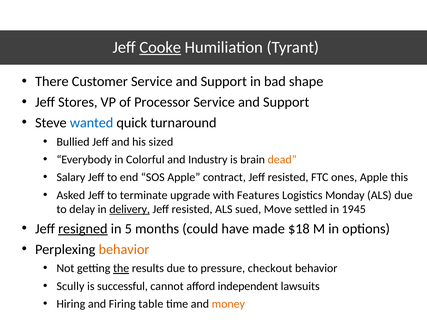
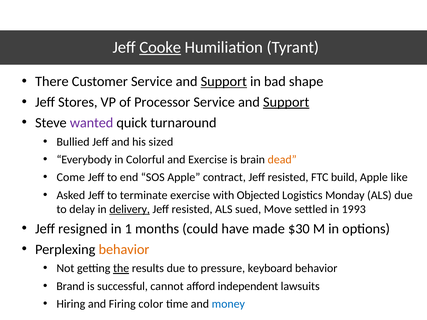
Support underline: none -> present (224, 82)
Support underline: none -> present (286, 102)
wanted colour: blue -> purple (92, 123)
and Industry: Industry -> Exercise (208, 160)
Salary: Salary -> Come (71, 177)
ones: ones -> build (344, 177)
this: this -> like (399, 177)
terminate upgrade: upgrade -> exercise (190, 195)
Features: Features -> Objected (258, 195)
1945: 1945 -> 1993 (354, 210)
resigned underline: present -> none (83, 229)
5: 5 -> 1 (128, 229)
$18: $18 -> $30 (299, 229)
checkout: checkout -> keyboard (270, 269)
Scully: Scully -> Brand (71, 286)
table: table -> color (151, 304)
money colour: orange -> blue (228, 304)
